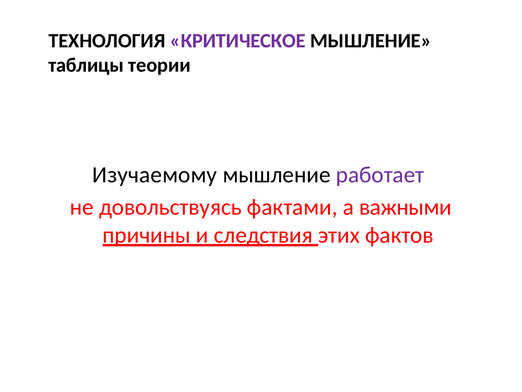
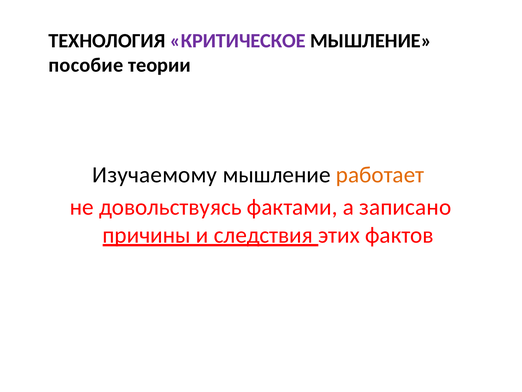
таблицы: таблицы -> пособие (86, 65)
работает colour: purple -> orange (380, 175)
важными: важными -> записано (405, 207)
